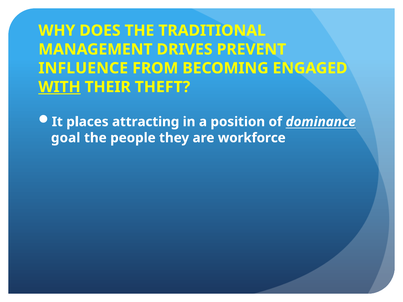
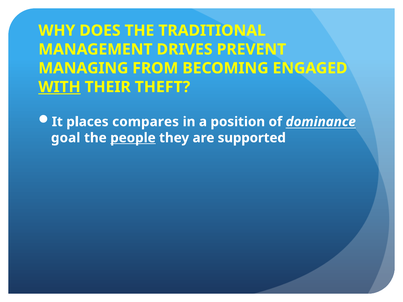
INFLUENCE: INFLUENCE -> MANAGING (83, 68)
attracting: attracting -> compares (146, 122)
people underline: none -> present (133, 138)
workforce: workforce -> supported (252, 138)
